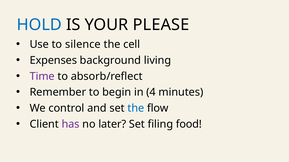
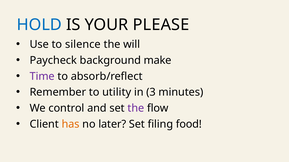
cell: cell -> will (132, 44)
Expenses: Expenses -> Paycheck (53, 60)
living: living -> make (158, 60)
begin: begin -> utility (117, 93)
4: 4 -> 3 (151, 93)
the colour: blue -> purple (136, 109)
has colour: purple -> orange (71, 125)
